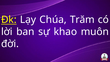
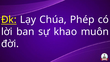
Trăm: Trăm -> Phép (82, 20)
